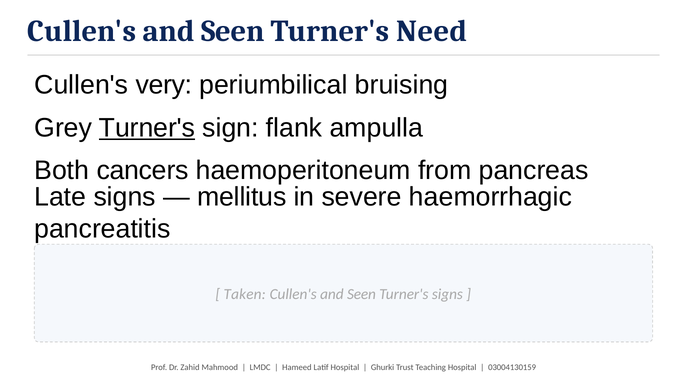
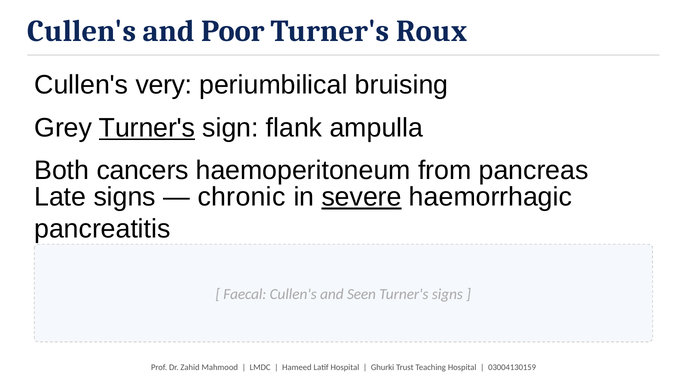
Seen: Seen -> Poor (233, 31)
Need: Need -> Roux (432, 31)
mellitus: mellitus -> chronic (242, 197)
severe underline: none -> present (362, 197)
Taken: Taken -> Faecal (245, 294)
